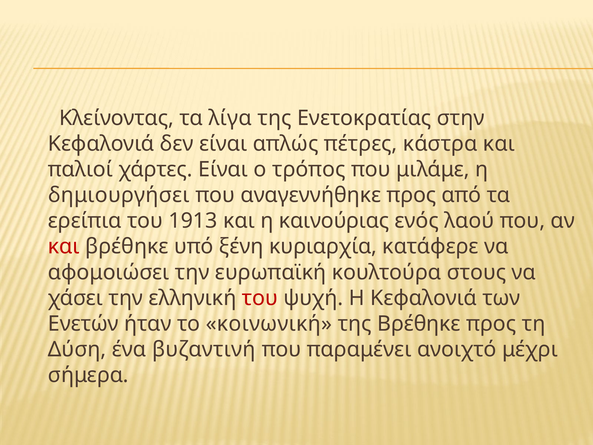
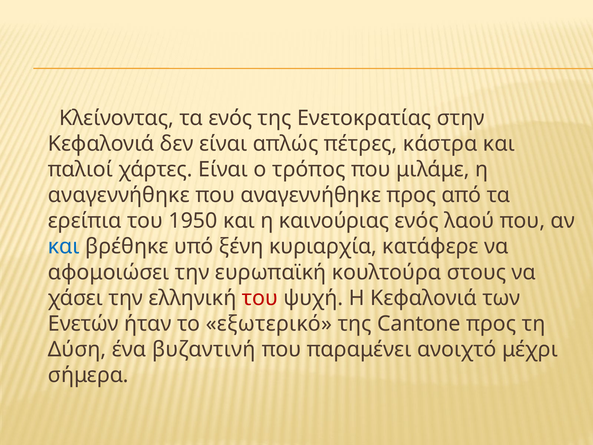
τα λίγα: λίγα -> ενός (230, 118)
δημιουργήσει: δημιουργήσει -> αναγεννήθηκε (119, 195)
1913: 1913 -> 1950 (193, 221)
και colour: red -> blue (64, 246)
κοινωνική: κοινωνική -> εξωτερικό (269, 323)
της Βρέθηκε: Βρέθηκε -> Cantone (419, 323)
